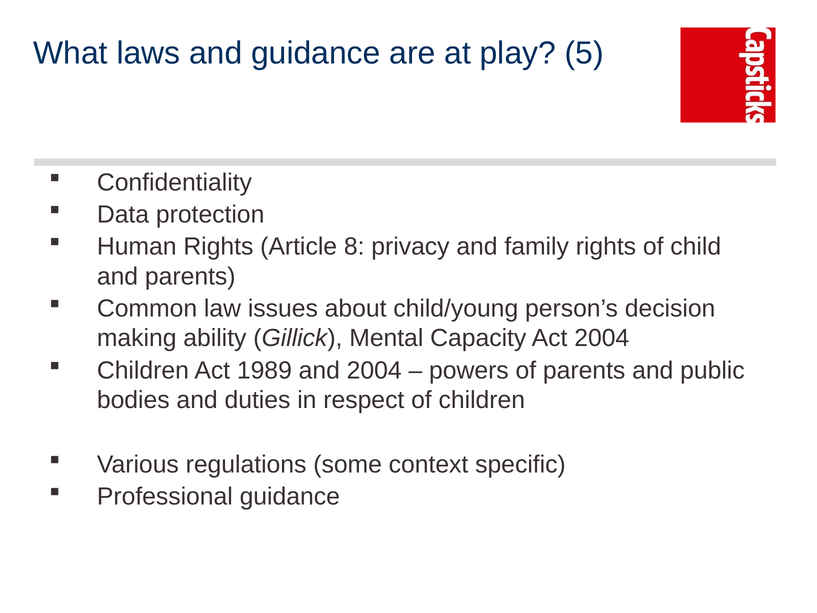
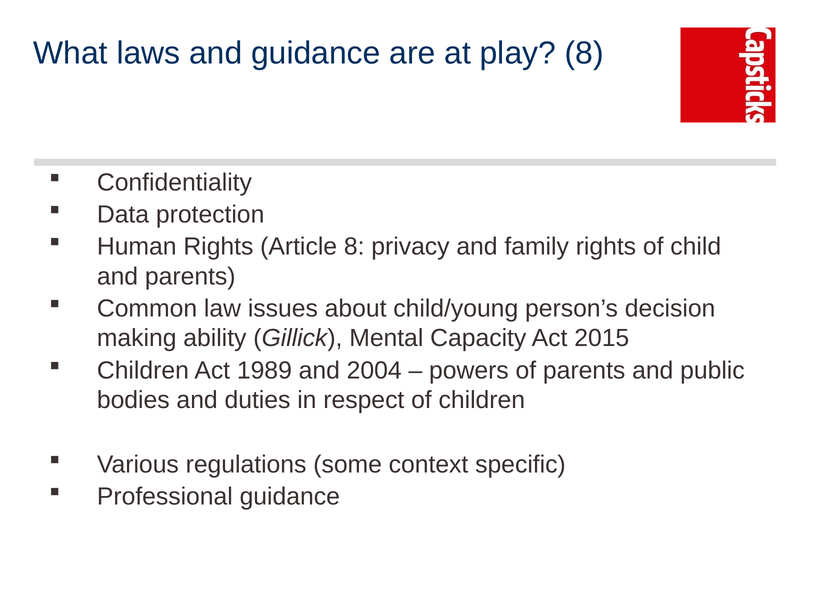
play 5: 5 -> 8 (584, 53)
Act 2004: 2004 -> 2015 (602, 338)
